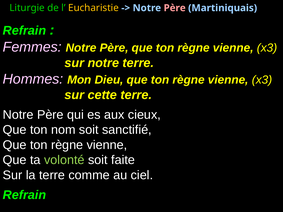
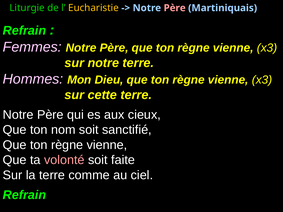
volonté colour: light green -> pink (64, 160)
